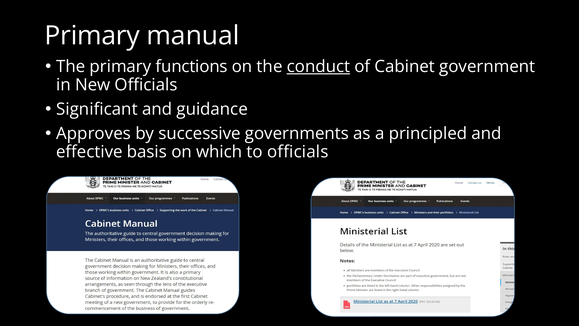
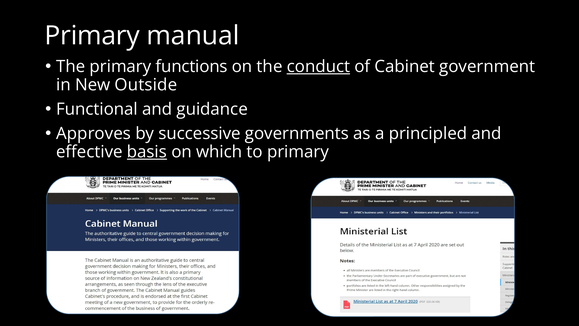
New Officials: Officials -> Outside (146, 85)
Significant: Significant -> Functional (97, 109)
basis underline: none -> present (147, 152)
to officials: officials -> primary (298, 152)
